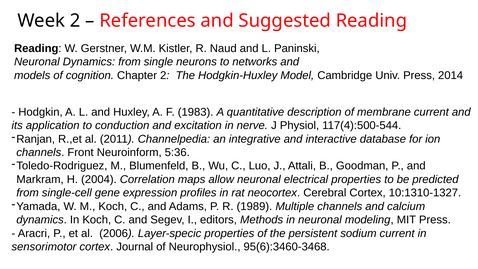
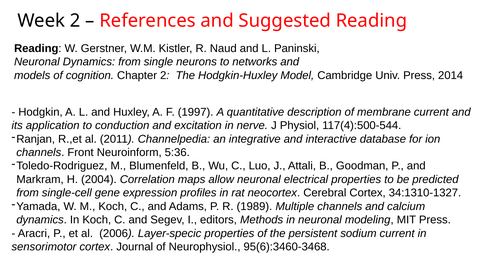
1983: 1983 -> 1997 (196, 112)
10:1310-1327: 10:1310-1327 -> 34:1310-1327 (425, 193)
